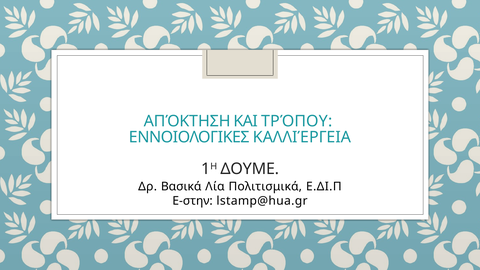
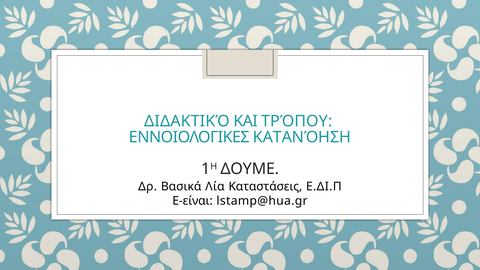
ΑΠΌΚΤΗΣΗ: ΑΠΌΚΤΗΣΗ -> ΔΙΔΑΚΤΙΚΌ (187, 121)
ΚΑΛΛΙΈΡΓΕΙΑ: ΚΑΛΛΙΈΡΓΕΙΑ -> ΚΑΤΑΝΌΗΣΗ (302, 137)
Πολιτισμικά: Πολιτισμικά -> Καταστάσεις (265, 186)
E-στην: E-στην -> E-είναι (193, 201)
